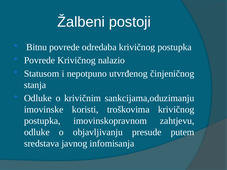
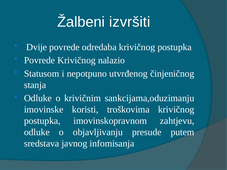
postoji: postoji -> izvršiti (130, 22)
Bitnu: Bitnu -> Dvije (37, 47)
